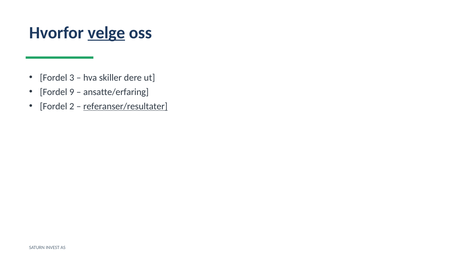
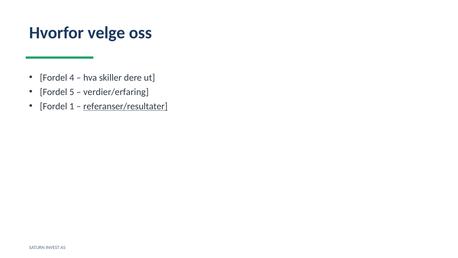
velge underline: present -> none (106, 33)
3: 3 -> 4 (72, 78)
9: 9 -> 5 (72, 92)
ansatte/erfaring: ansatte/erfaring -> verdier/erfaring (116, 92)
2: 2 -> 1 (72, 106)
